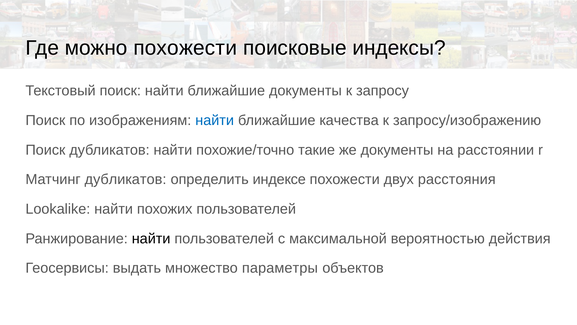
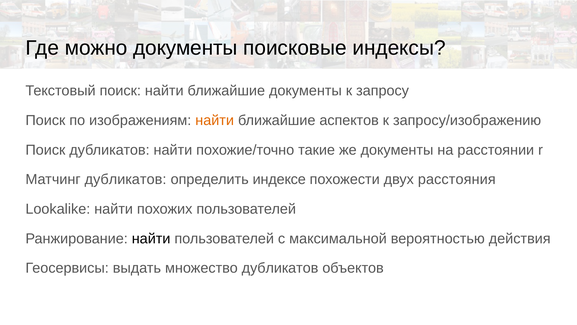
можно похожести: похожести -> документы (185, 48)
найти colour: blue -> orange (215, 120)
качества: качества -> аспектов (349, 120)
множество параметры: параметры -> дубликатов (280, 268)
